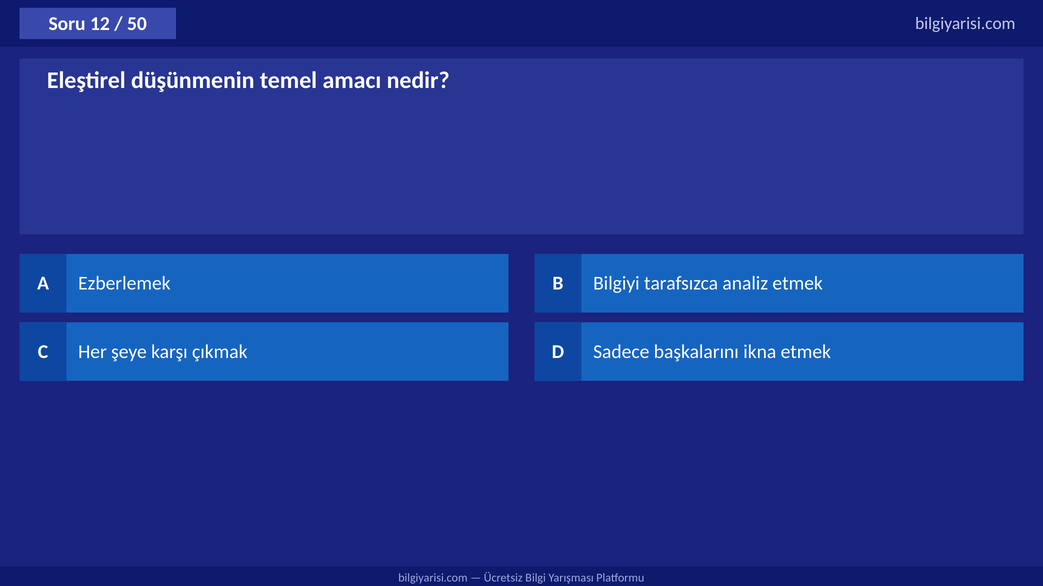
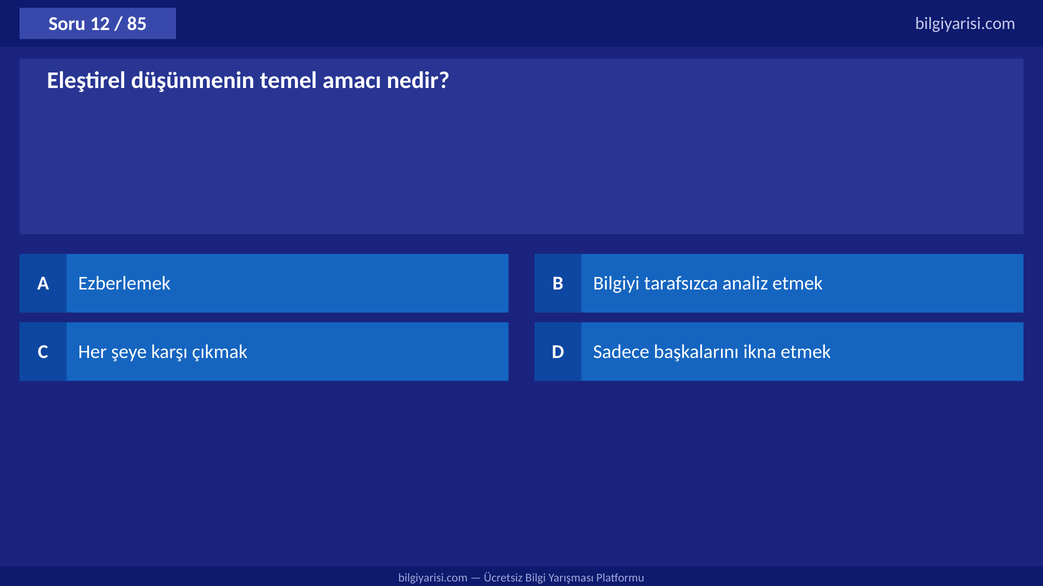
50: 50 -> 85 (137, 24)
